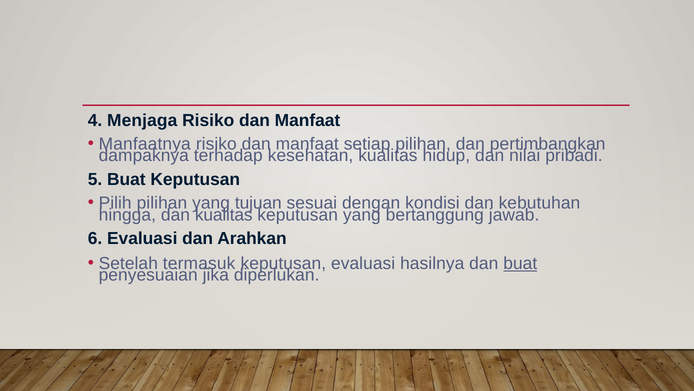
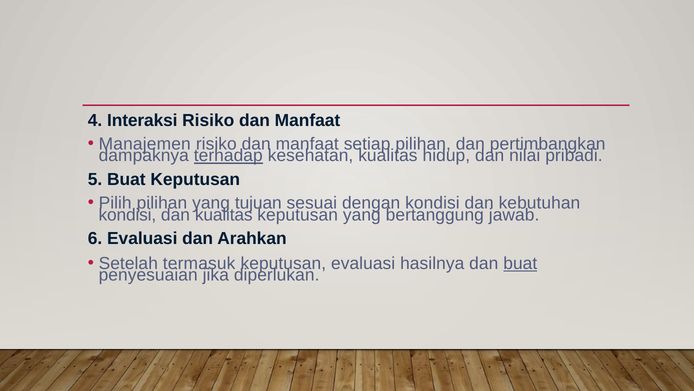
Menjaga: Menjaga -> Interaksi (142, 120)
Manfaatnya: Manfaatnya -> Manajemen (145, 144)
terhadap underline: none -> present (228, 156)
hingga: hingga -> kondisi (127, 214)
